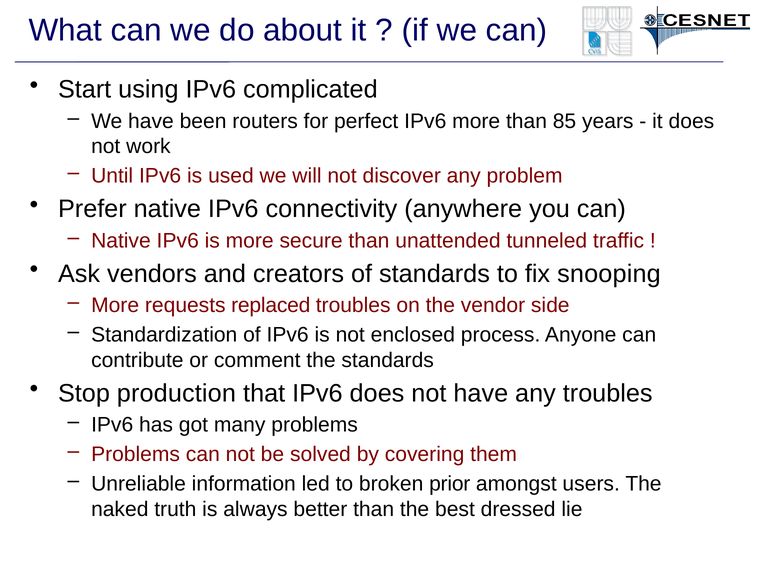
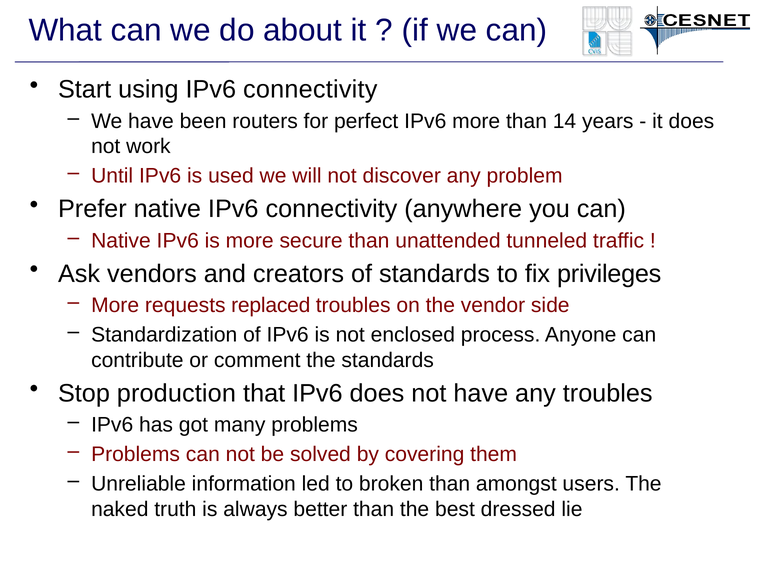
using IPv6 complicated: complicated -> connectivity (310, 89)
85: 85 -> 14 (564, 121)
snooping: snooping -> privileges (609, 274)
broken prior: prior -> than (450, 484)
